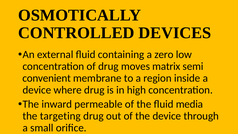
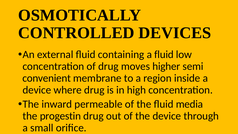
a zero: zero -> fluid (164, 54)
matrix: matrix -> higher (166, 66)
targeting: targeting -> progestin (60, 116)
